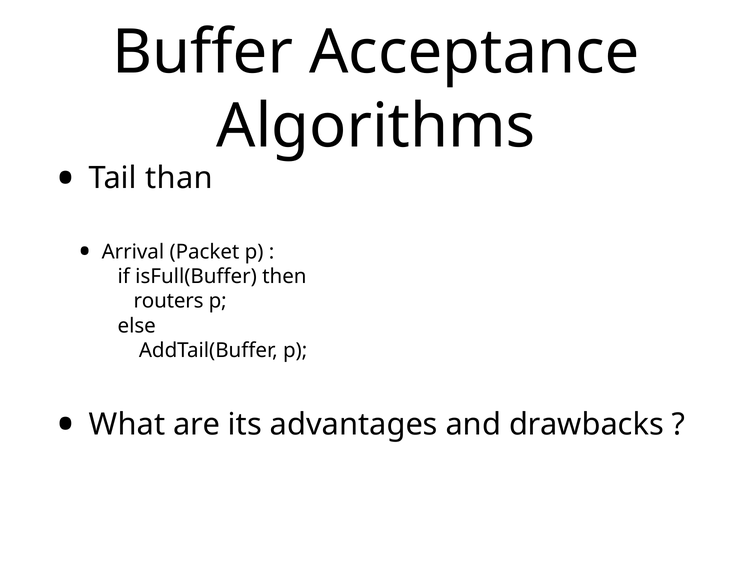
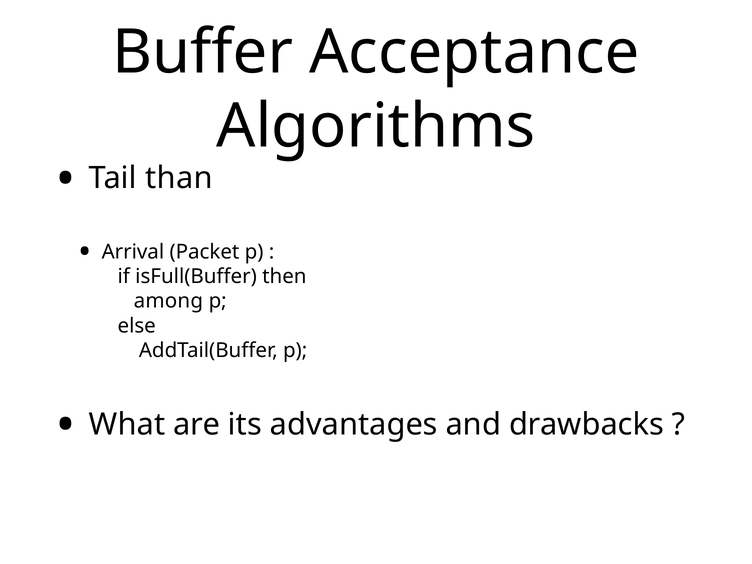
routers: routers -> among (168, 301)
